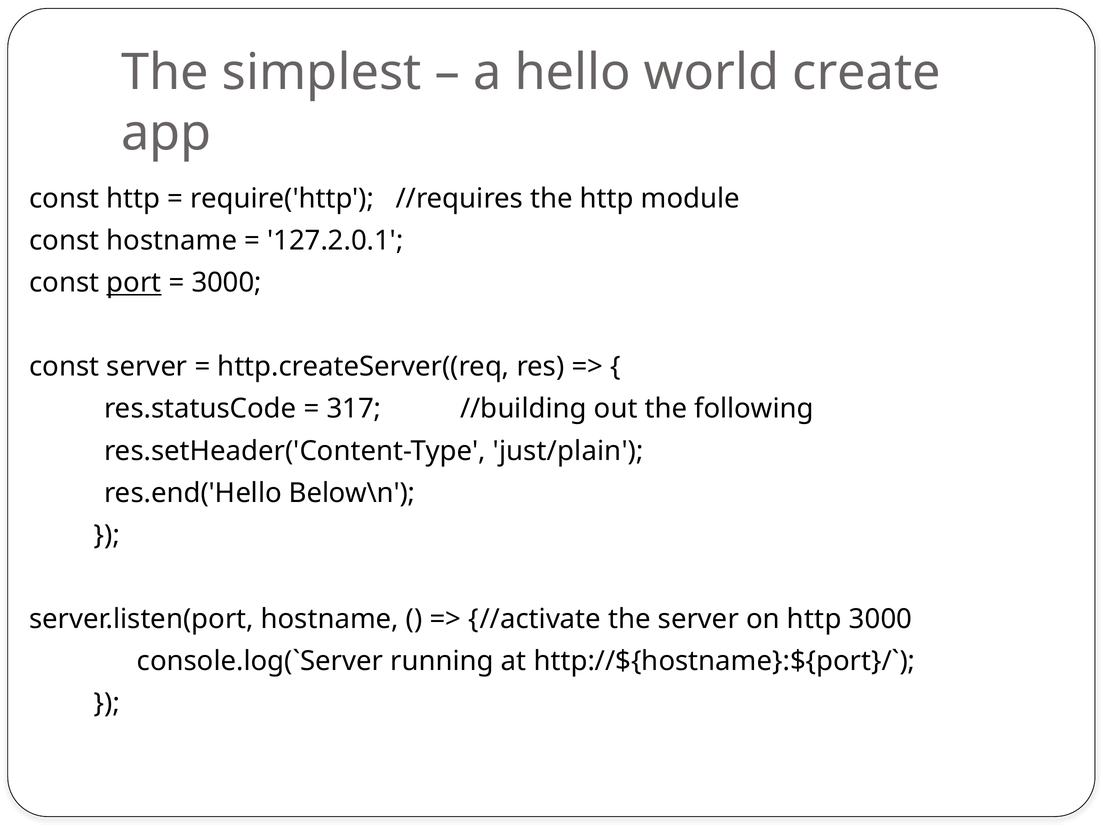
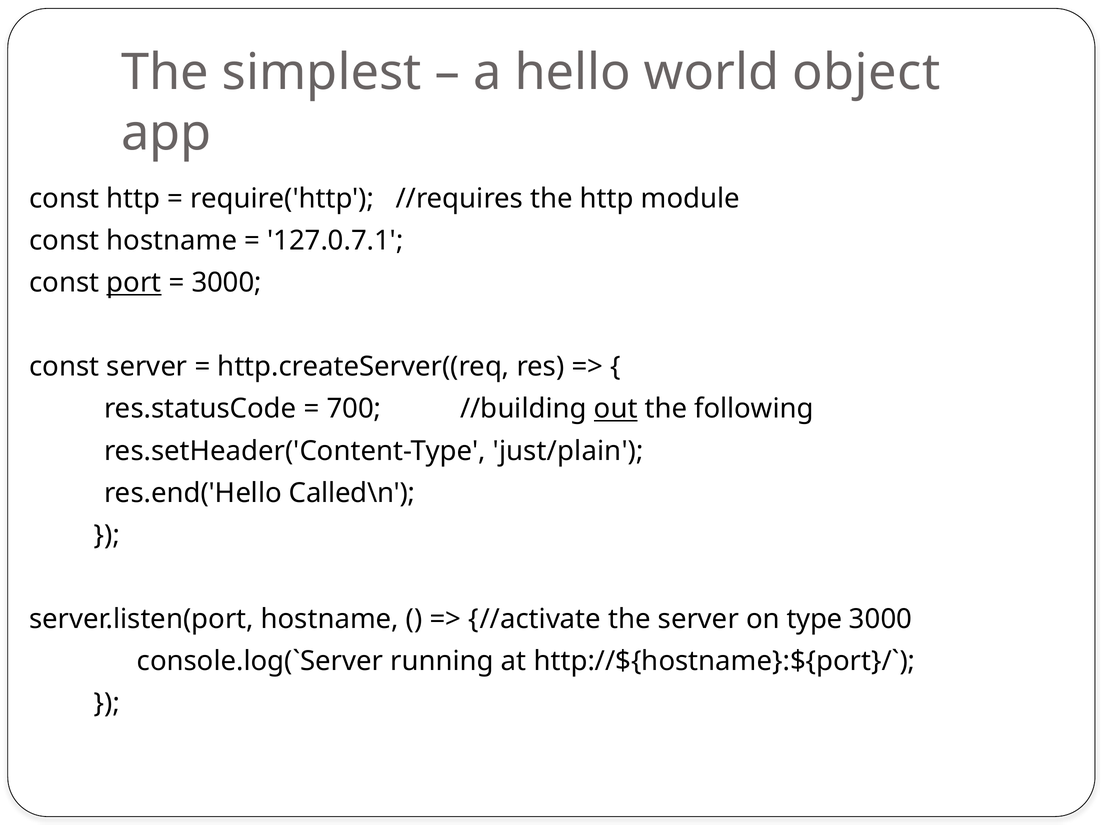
create: create -> object (866, 72)
127.2.0.1: 127.2.0.1 -> 127.0.7.1 (335, 241)
317: 317 -> 700 (354, 409)
out underline: none -> present (616, 409)
Below\n: Below\n -> Called\n (352, 493)
on http: http -> type (814, 618)
